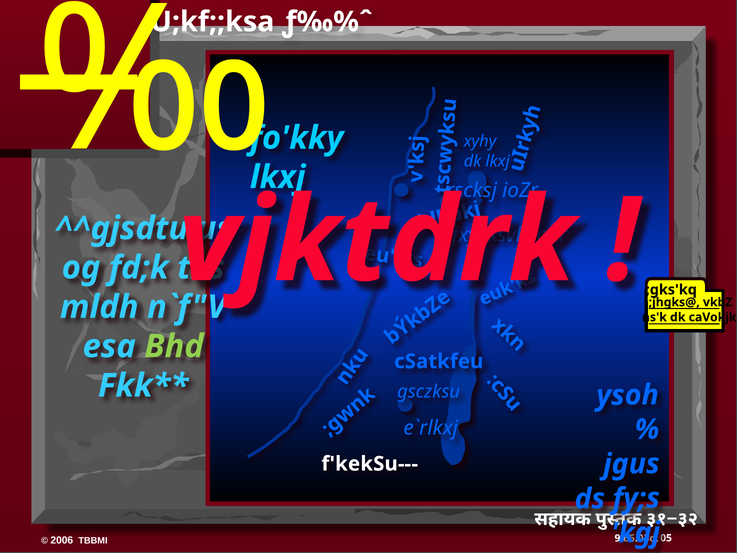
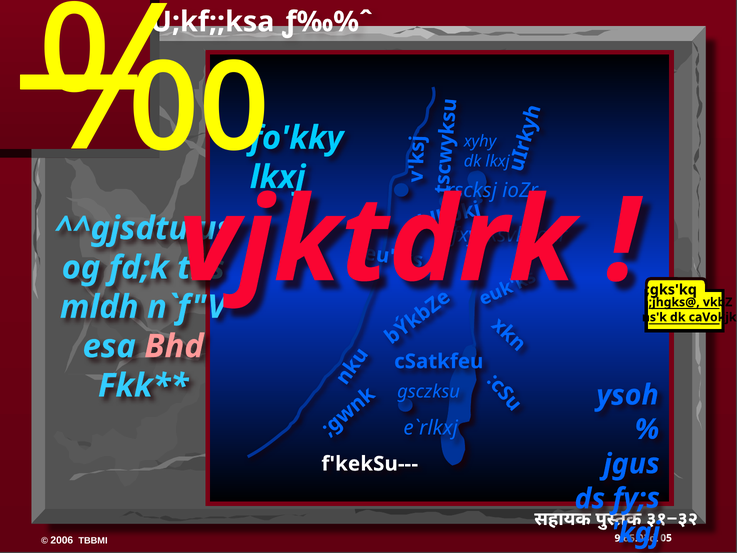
Bhd colour: light green -> pink (174, 346)
